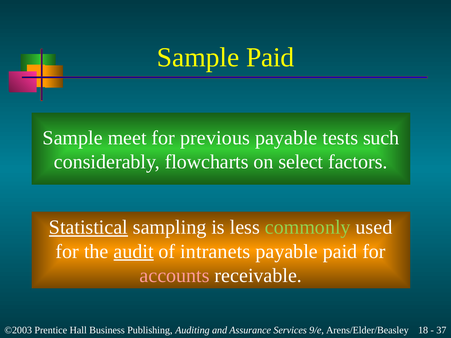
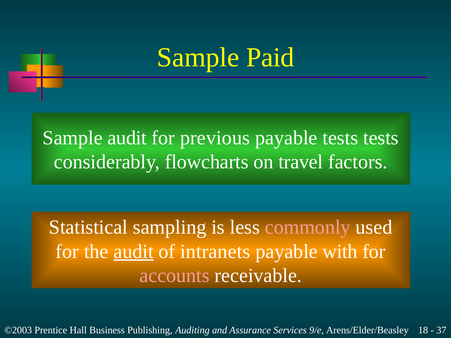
Sample meet: meet -> audit (127, 138)
tests such: such -> tests (381, 138)
select: select -> travel (301, 162)
Statistical underline: present -> none (88, 228)
commonly colour: light green -> pink (308, 228)
payable paid: paid -> with (340, 252)
